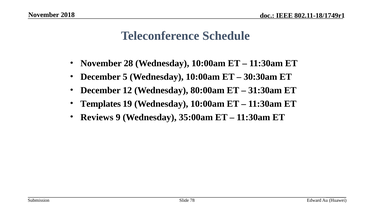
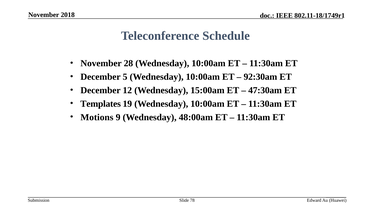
30:30am: 30:30am -> 92:30am (260, 77)
80:00am: 80:00am -> 15:00am (207, 90)
31:30am: 31:30am -> 47:30am (265, 90)
Reviews: Reviews -> Motions (97, 117)
35:00am: 35:00am -> 48:00am (196, 117)
